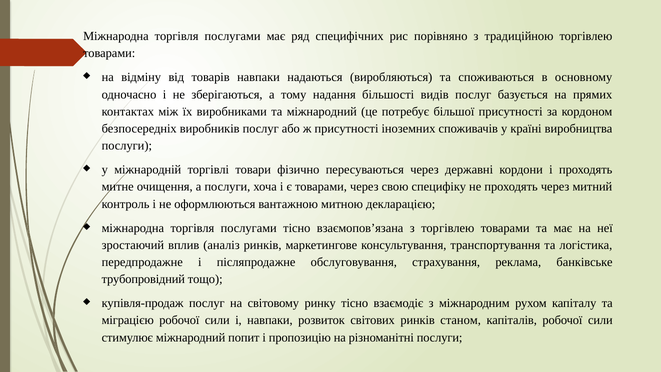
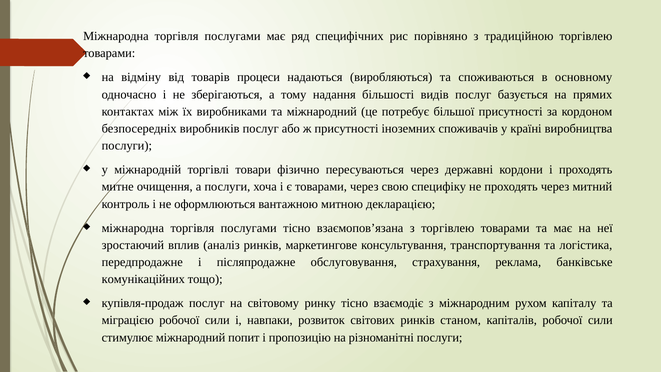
товарів навпаки: навпаки -> процеси (259, 77)
трубопровідний: трубопровідний -> комунікаційних (143, 279)
